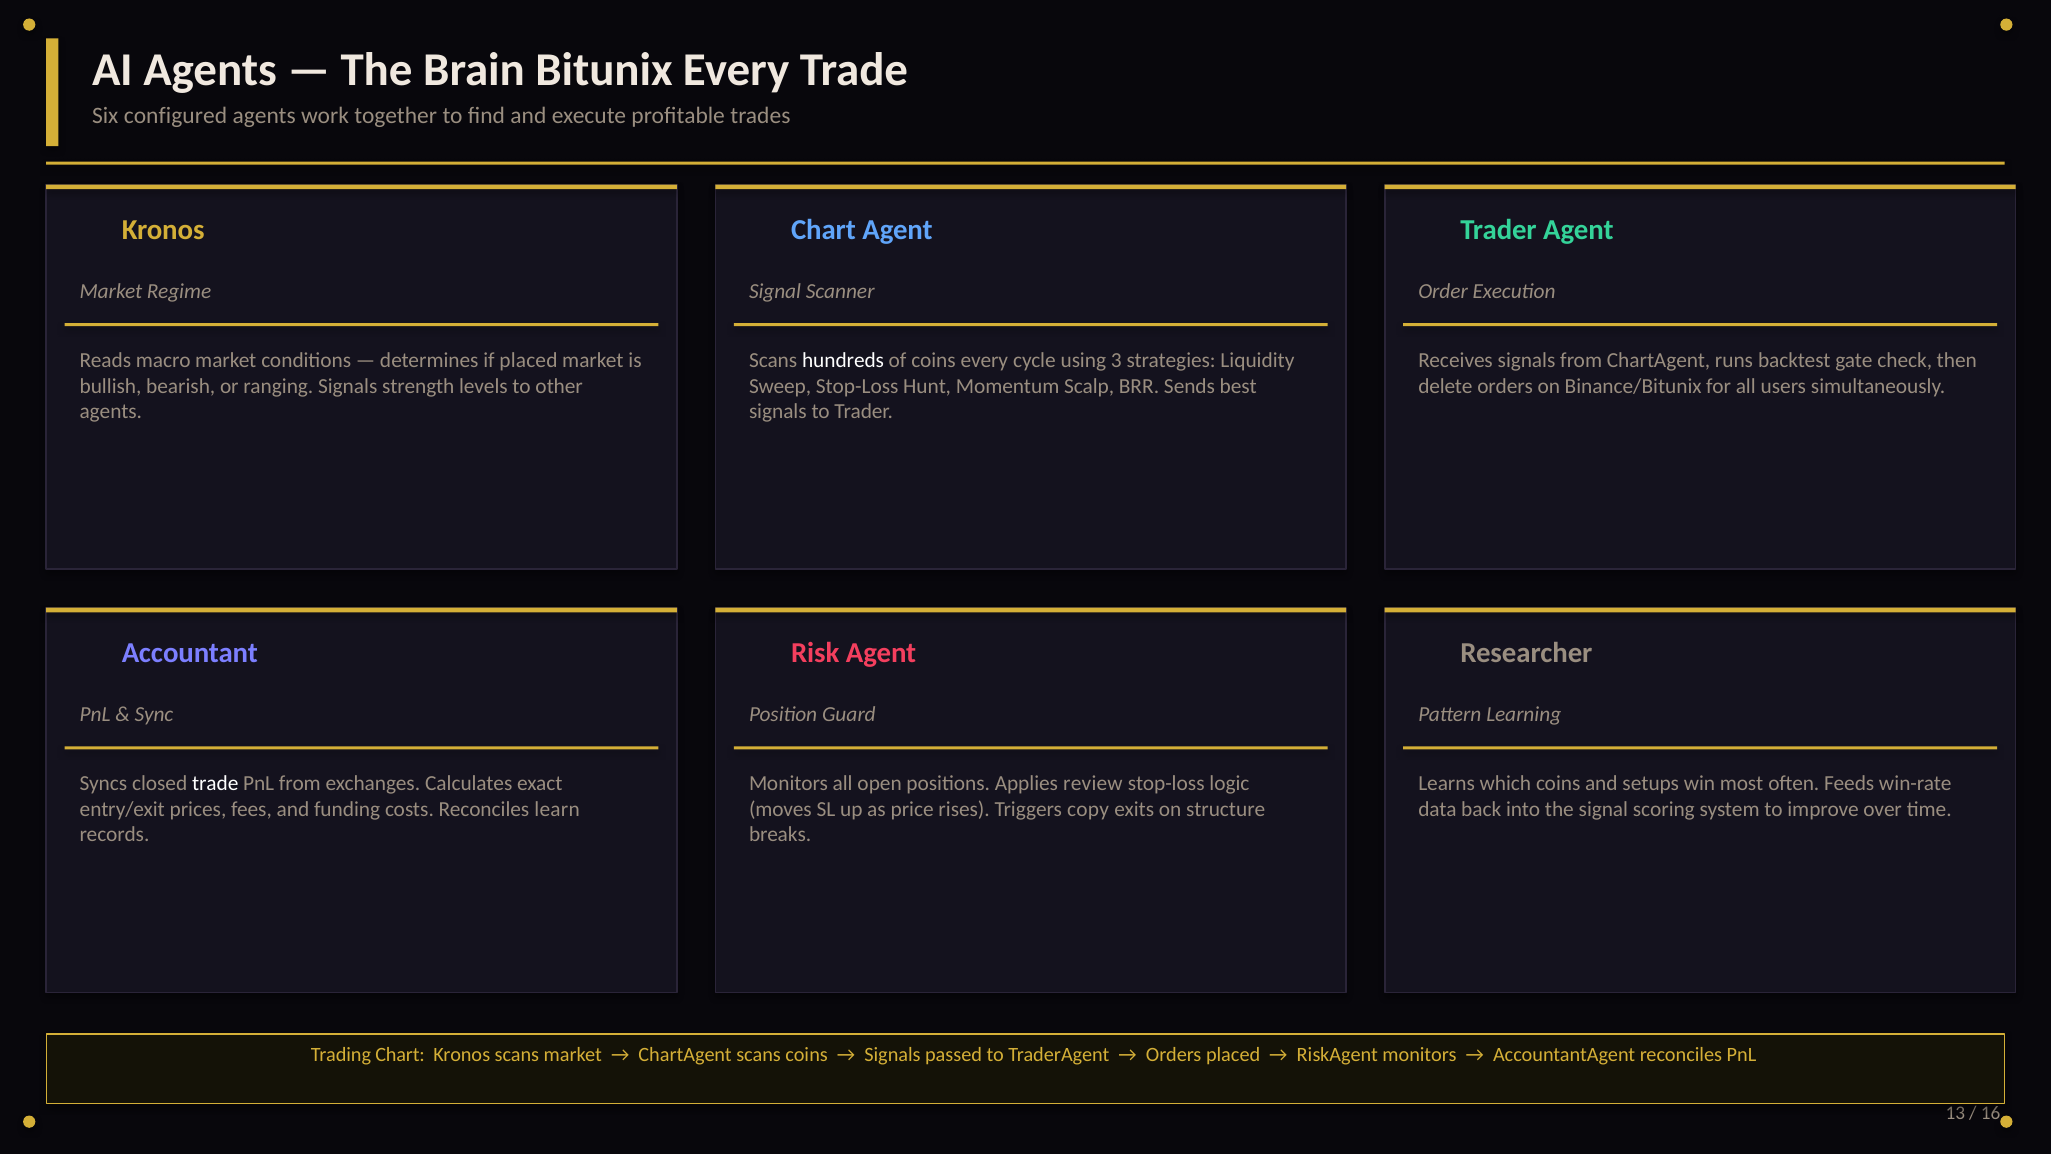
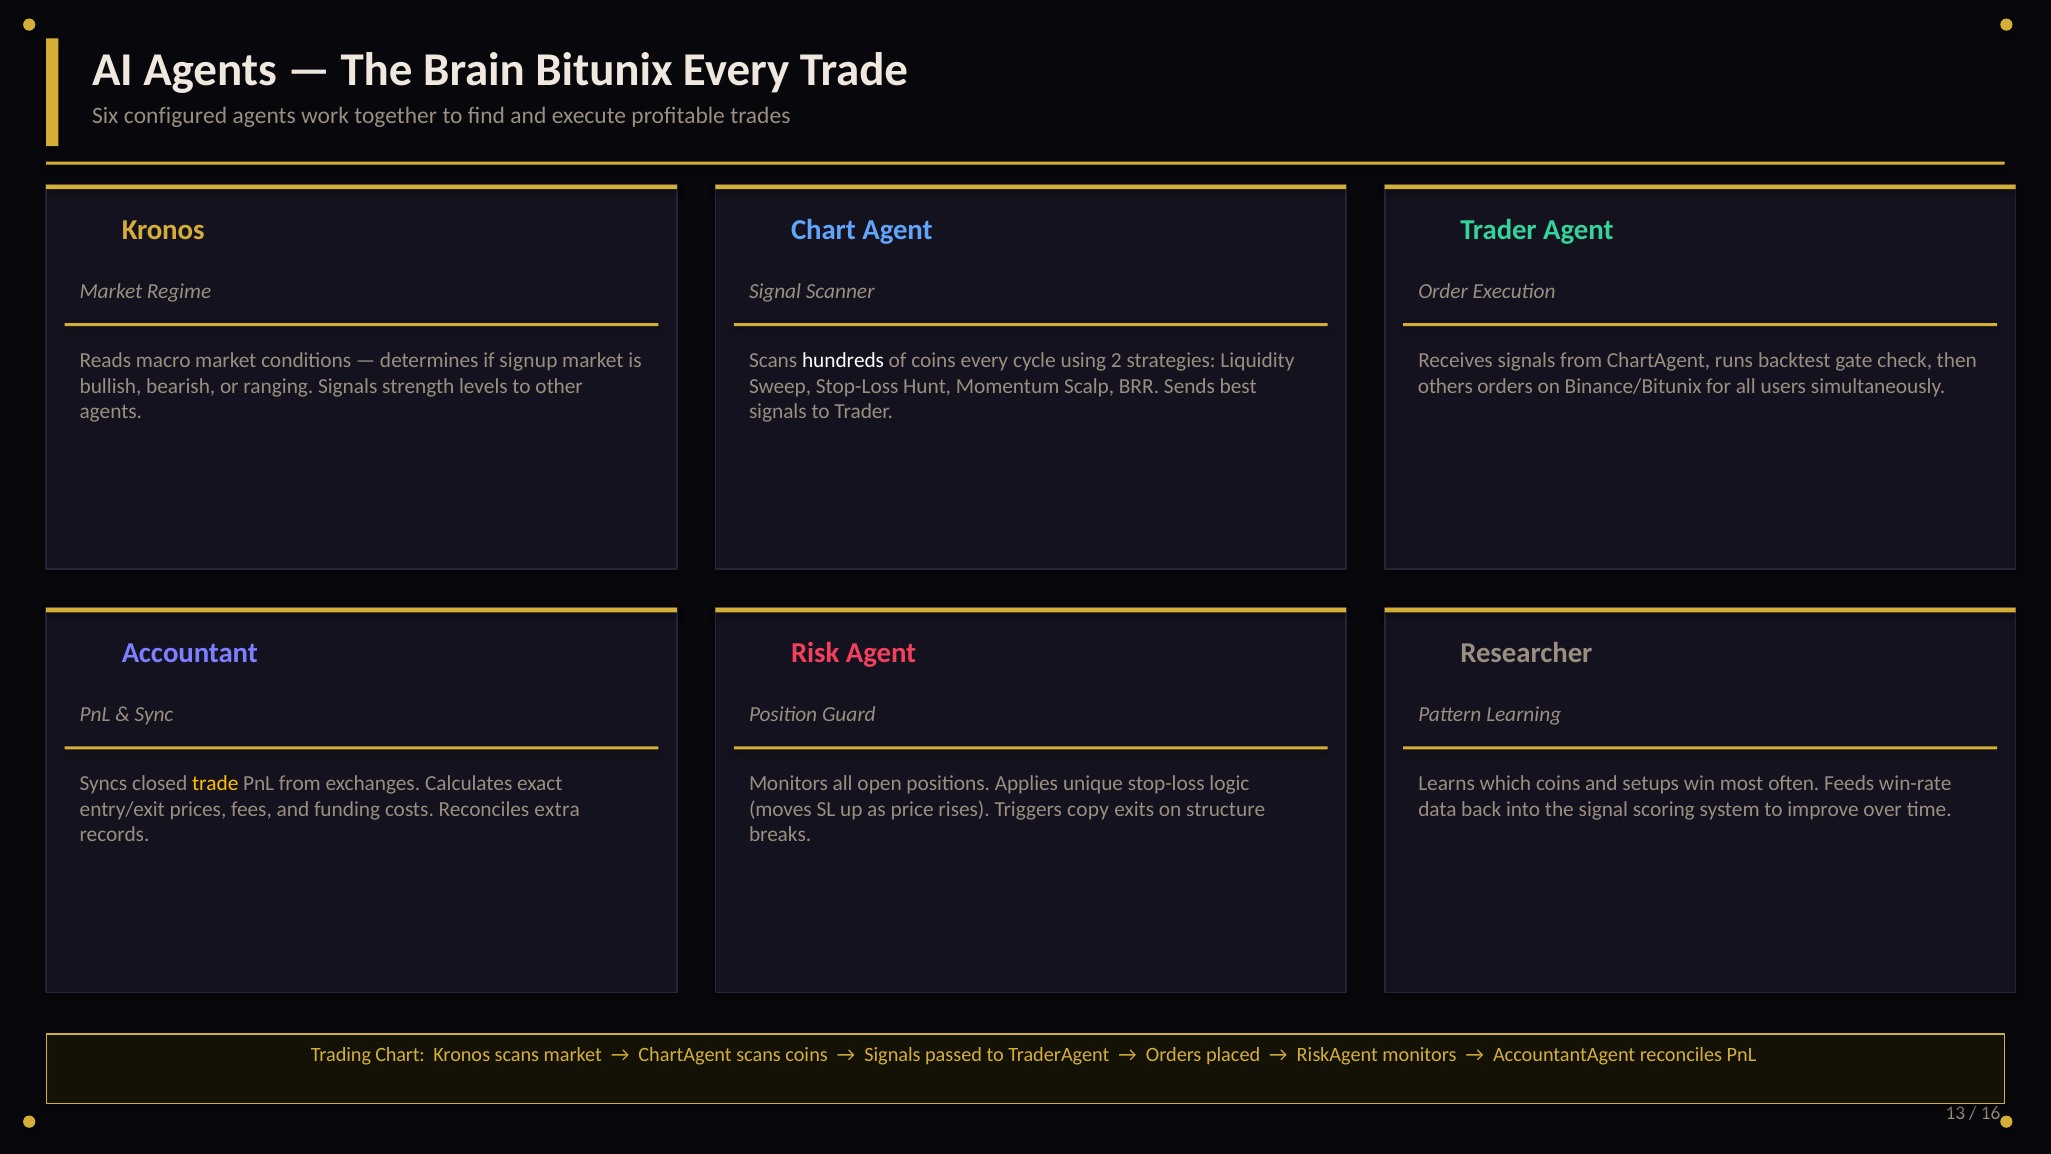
if placed: placed -> signup (528, 360)
3: 3 -> 2 (1116, 360)
delete: delete -> others (1445, 386)
trade colour: white -> yellow (215, 783)
review: review -> unique (1093, 783)
learn: learn -> extra (557, 809)
